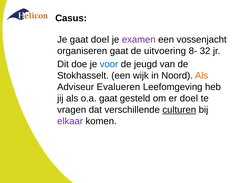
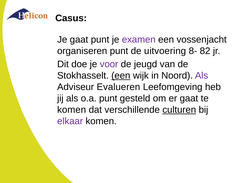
gaat doel: doel -> punt (100, 40)
organiseren gaat: gaat -> punt (119, 51)
32: 32 -> 82 (205, 51)
voor colour: blue -> purple (109, 64)
een underline: none -> present (121, 76)
Als colour: orange -> purple (202, 76)
o.a gaat: gaat -> punt (108, 98)
er doel: doel -> gaat (189, 98)
vragen: vragen -> komen (72, 110)
